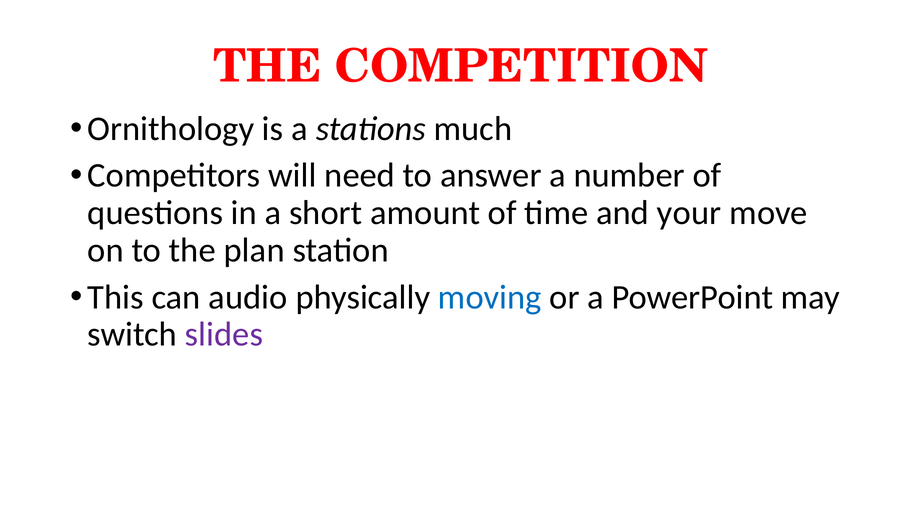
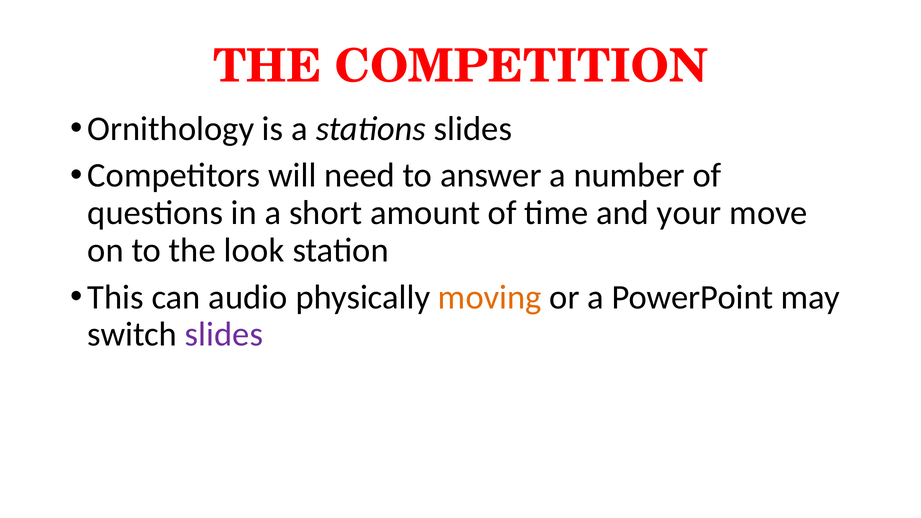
stations much: much -> slides (473, 129)
plan: plan -> look (254, 250)
moving colour: blue -> orange (490, 297)
